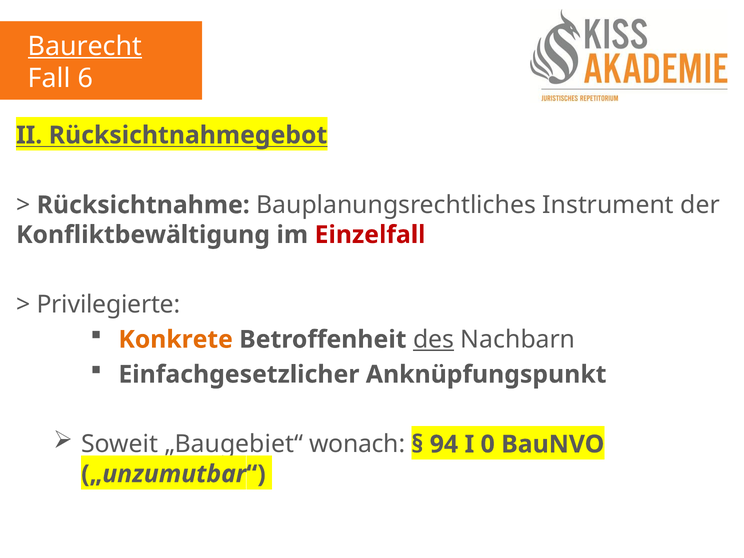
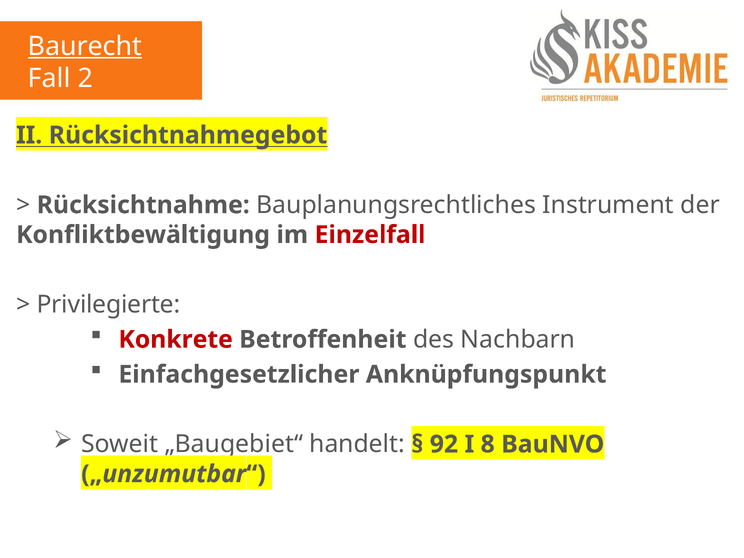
6: 6 -> 2 (85, 79)
Konkrete colour: orange -> red (176, 340)
des underline: present -> none (434, 340)
wonach: wonach -> handelt (357, 444)
94: 94 -> 92 (444, 444)
0: 0 -> 8 (488, 444)
